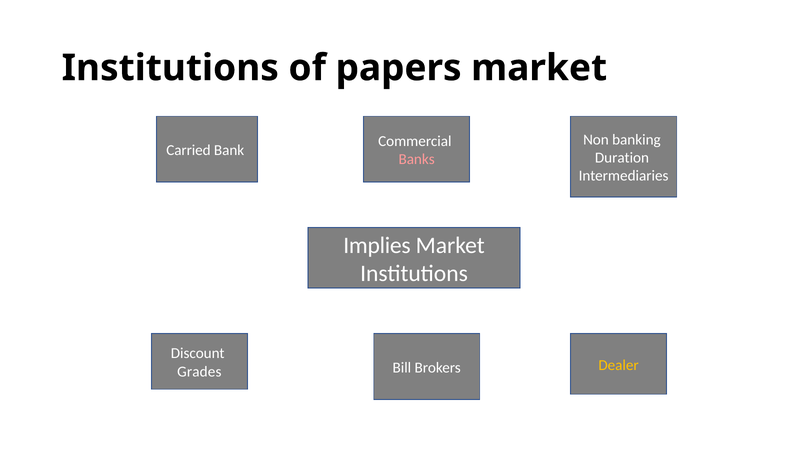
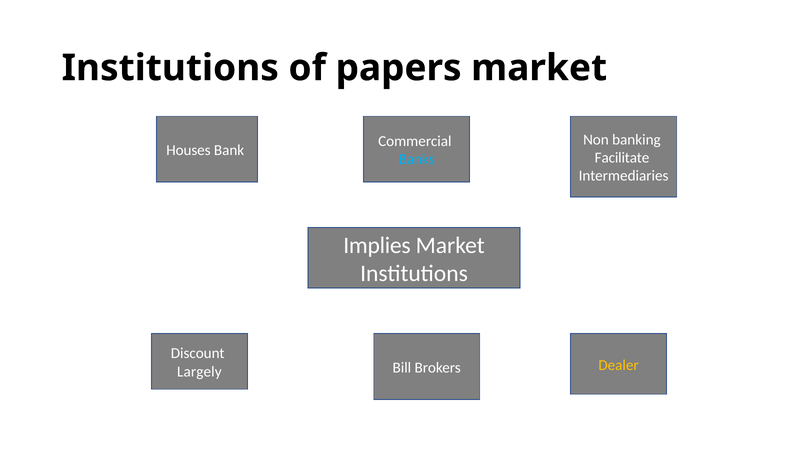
Carried: Carried -> Houses (188, 150)
Duration: Duration -> Facilitate (622, 158)
Banks colour: pink -> light blue (417, 159)
Grades: Grades -> Largely (199, 371)
